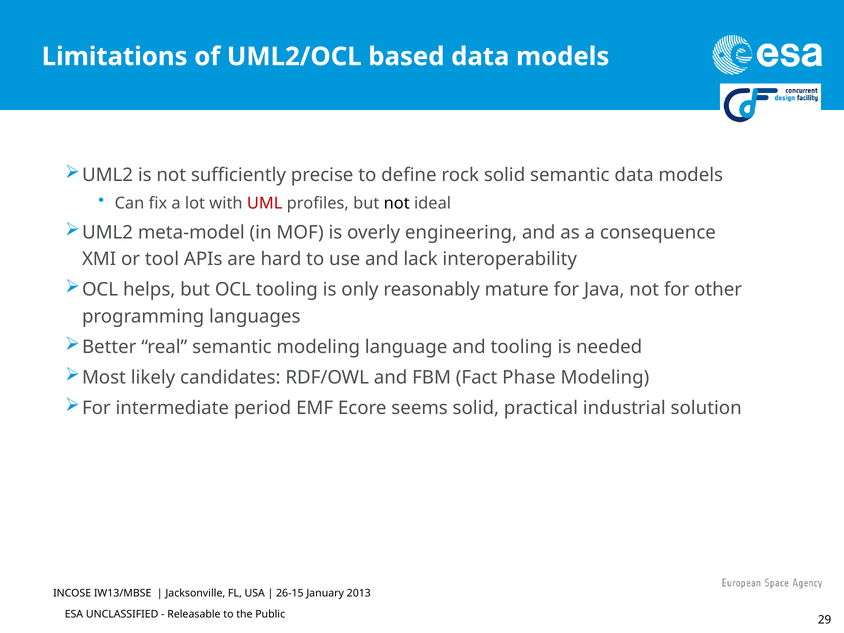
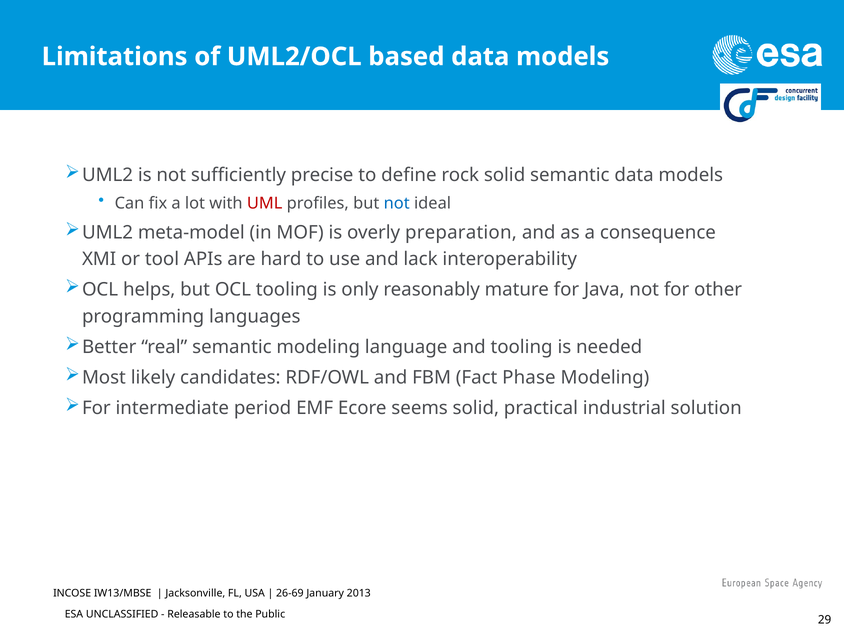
not colour: black -> blue (397, 203)
engineering: engineering -> preparation (461, 233)
26-15: 26-15 -> 26-69 (290, 593)
